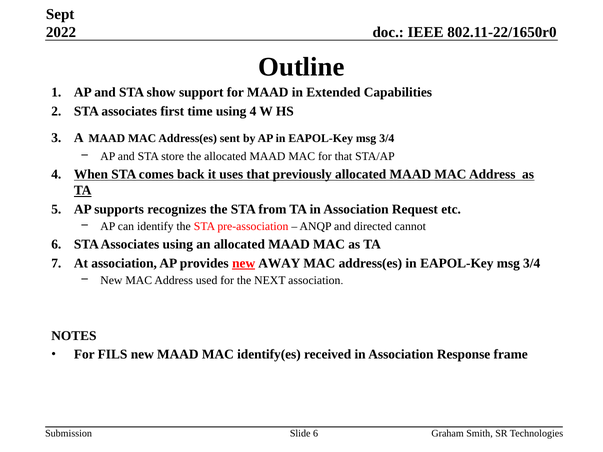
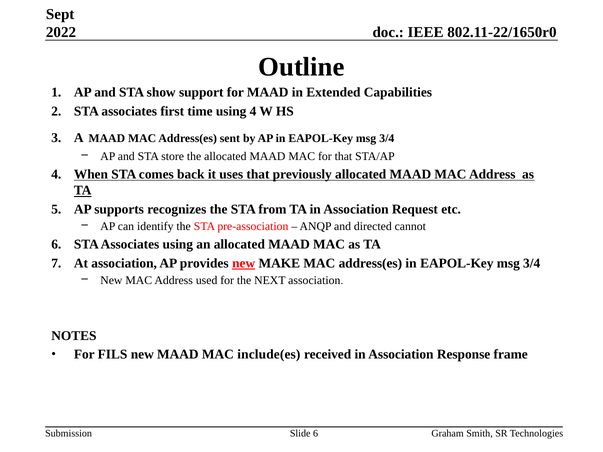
AWAY: AWAY -> MAKE (279, 263)
identify(es: identify(es -> include(es (269, 355)
